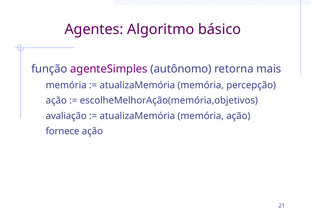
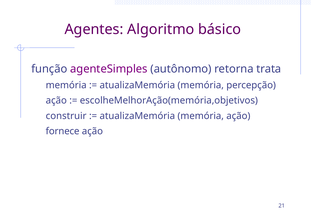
mais: mais -> trata (269, 69)
avaliação: avaliação -> construir (66, 116)
